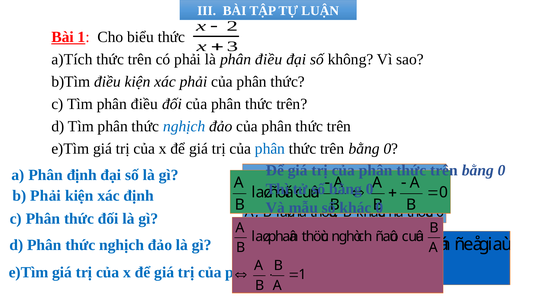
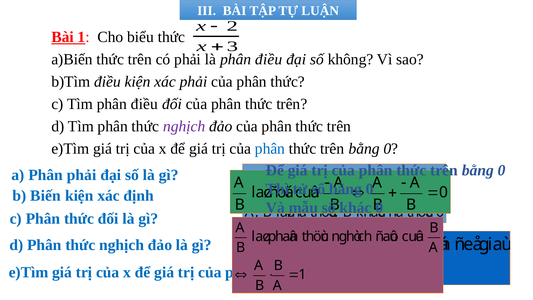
a)Tích: a)Tích -> a)Biến (72, 59)
nghịch colour: blue -> purple (184, 126)
Phân định: định -> phải (82, 175)
b Phải: Phải -> Biến (46, 196)
